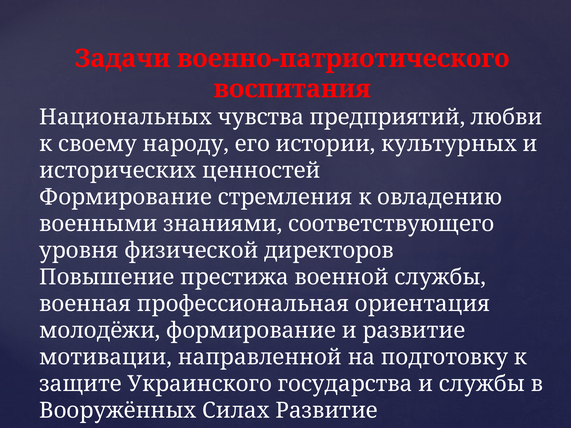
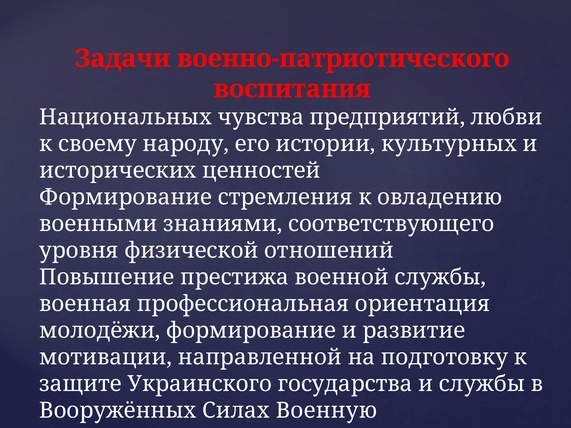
директоров: директоров -> отношений (329, 251)
Силах Развитие: Развитие -> Военную (327, 411)
